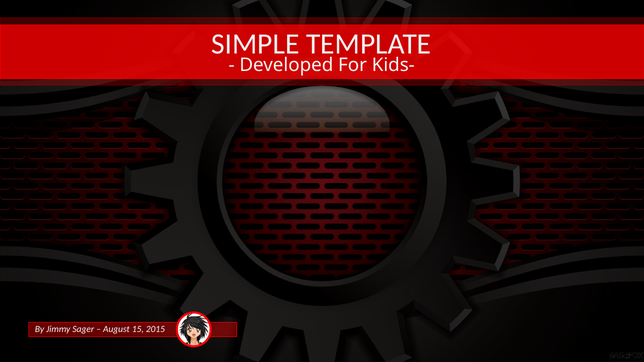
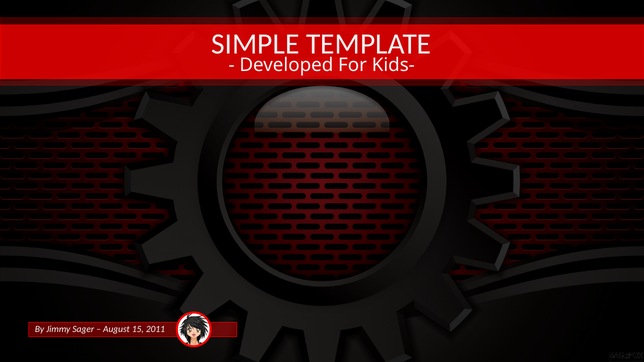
2015: 2015 -> 2011 (155, 330)
